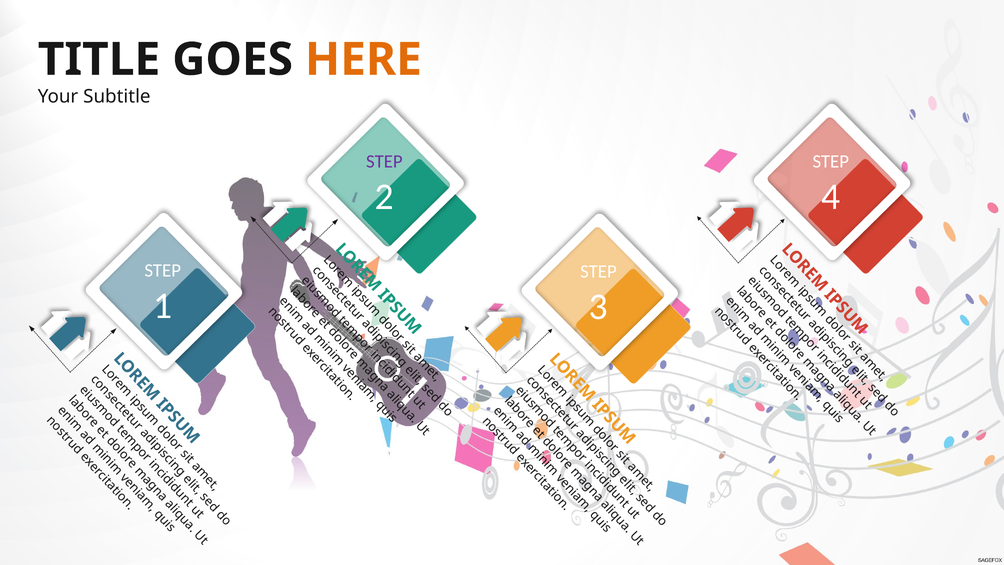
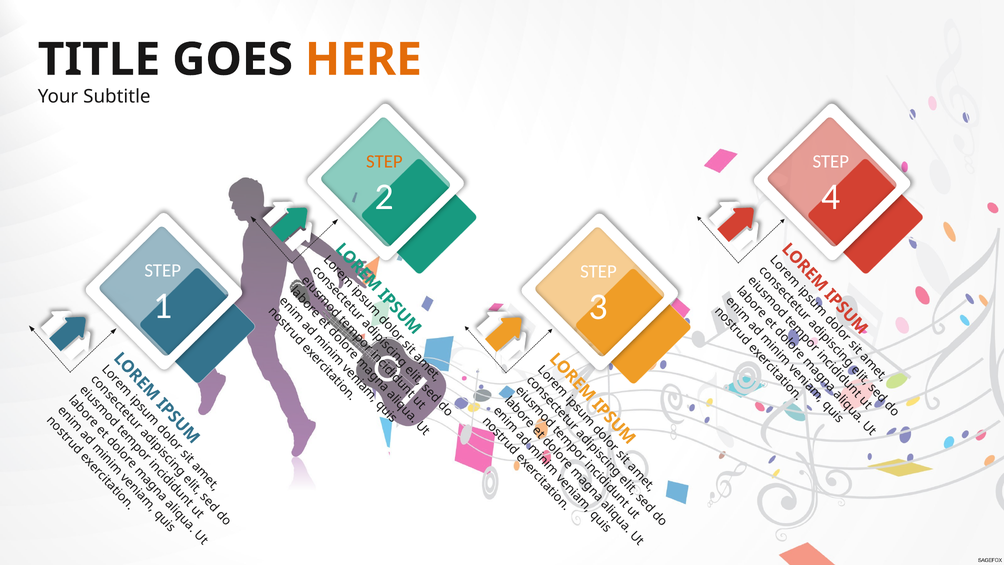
STEP colour: purple -> orange (384, 161)
